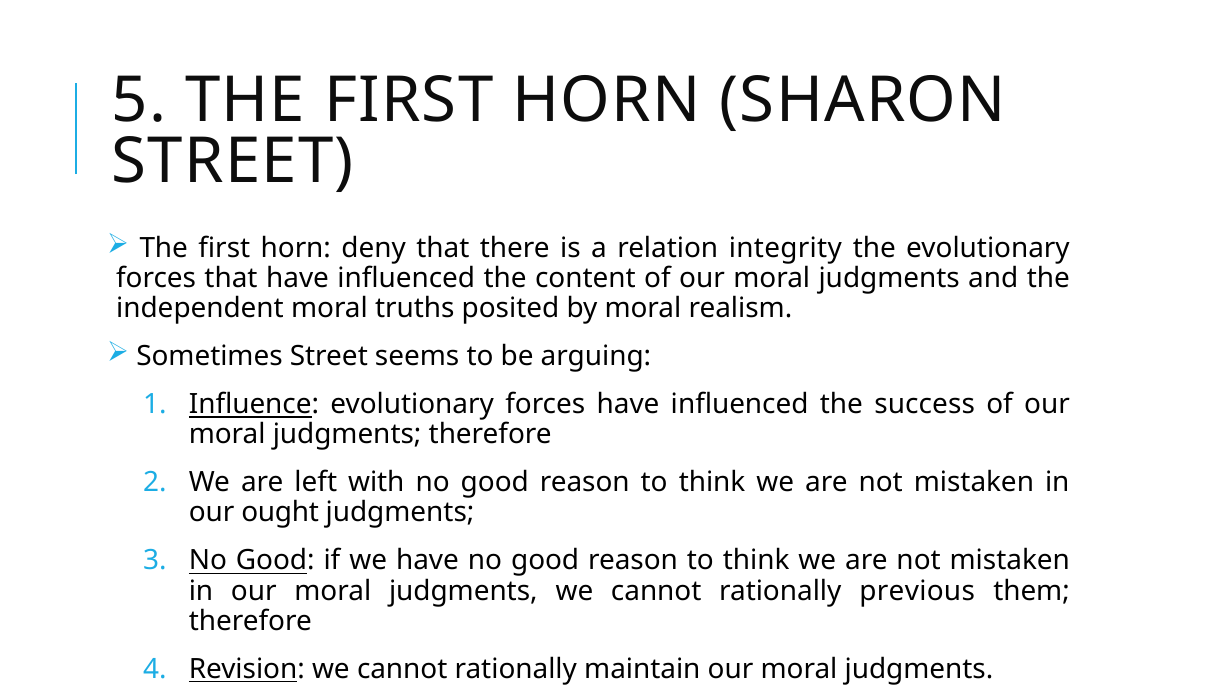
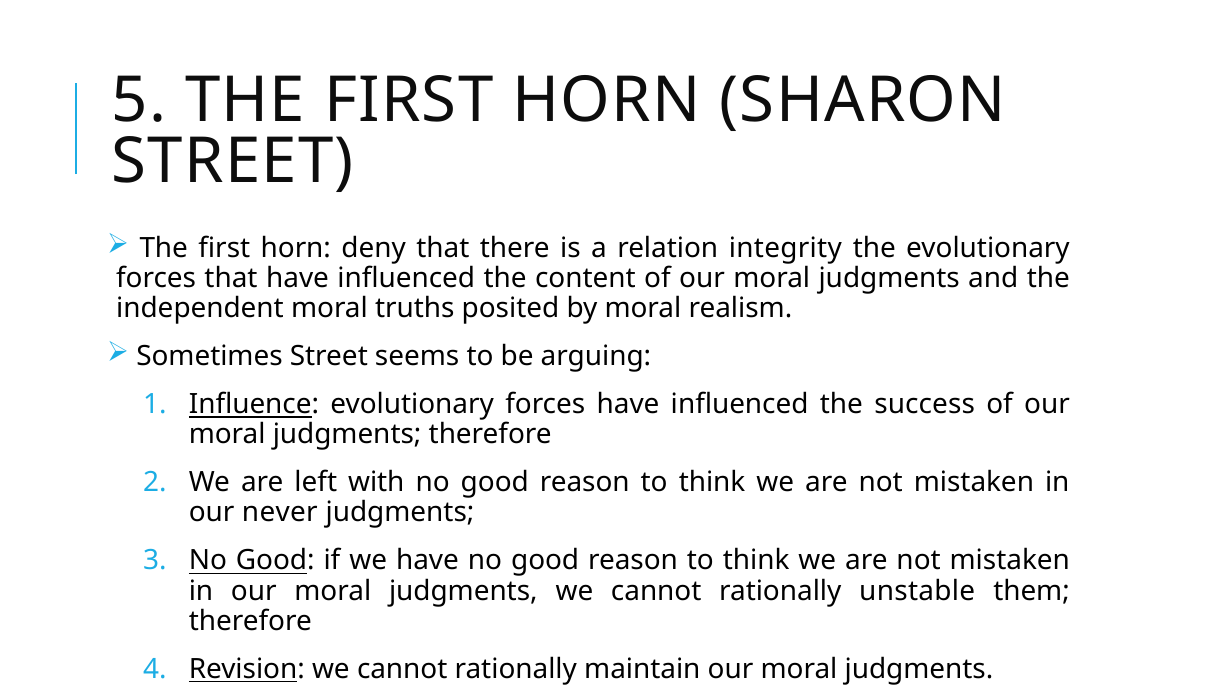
ought: ought -> never (280, 513)
previous: previous -> unstable (917, 591)
